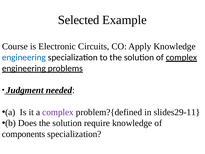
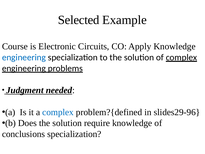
complex colour: purple -> blue (58, 112)
slides29-11: slides29-11 -> slides29-96 (177, 112)
components: components -> conclusions (24, 134)
